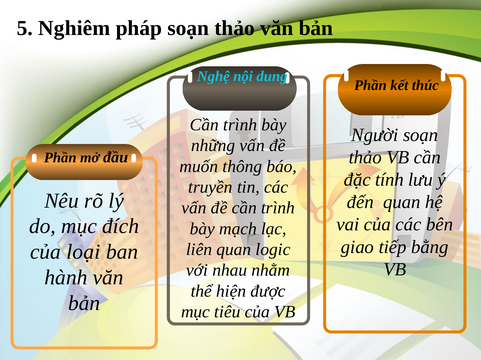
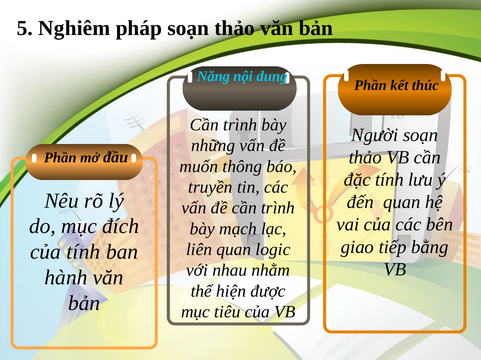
Nghệ: Nghệ -> Năng (213, 76)
của loại: loại -> tính (83, 252)
